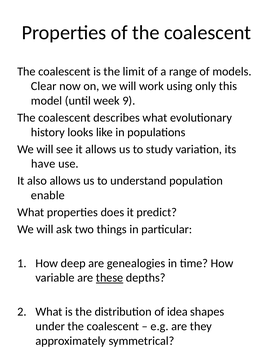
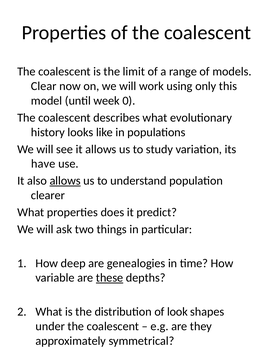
9: 9 -> 0 (129, 101)
allows underline: none -> present (65, 181)
enable: enable -> clearer (48, 195)
idea: idea -> look (177, 312)
